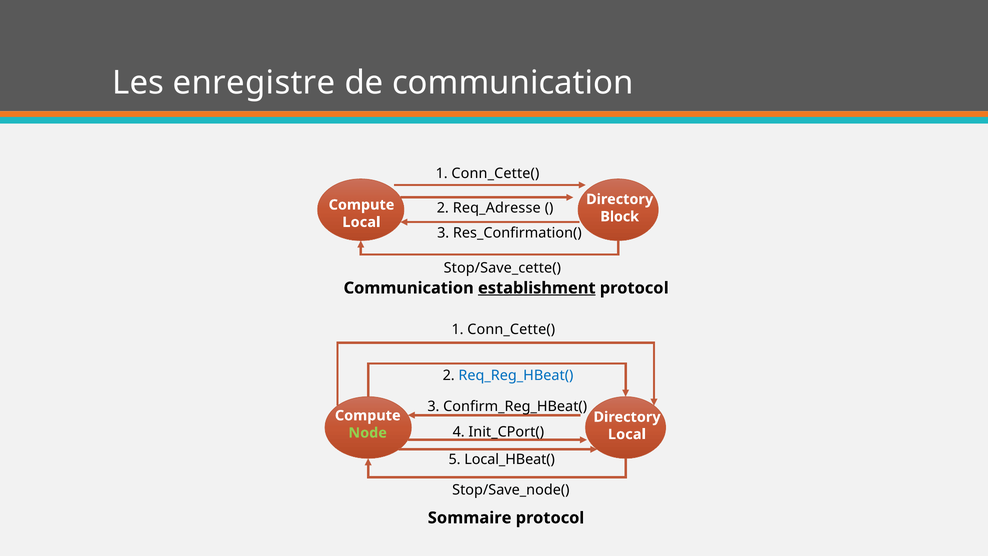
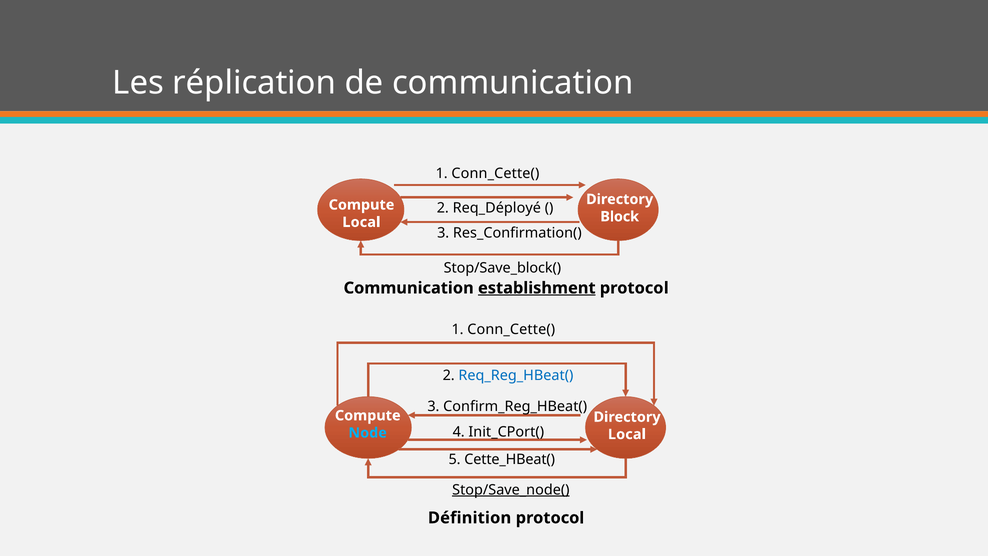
enregistre: enregistre -> réplication (254, 83)
Req_Adresse: Req_Adresse -> Req_Déployé (497, 208)
Stop/Save_cette(: Stop/Save_cette( -> Stop/Save_block( (502, 268)
Node colour: light green -> light blue (368, 433)
Local_HBeat(: Local_HBeat( -> Cette_HBeat( (510, 459)
Stop/Save_node( underline: none -> present (511, 490)
Sommaire: Sommaire -> Définition (470, 518)
